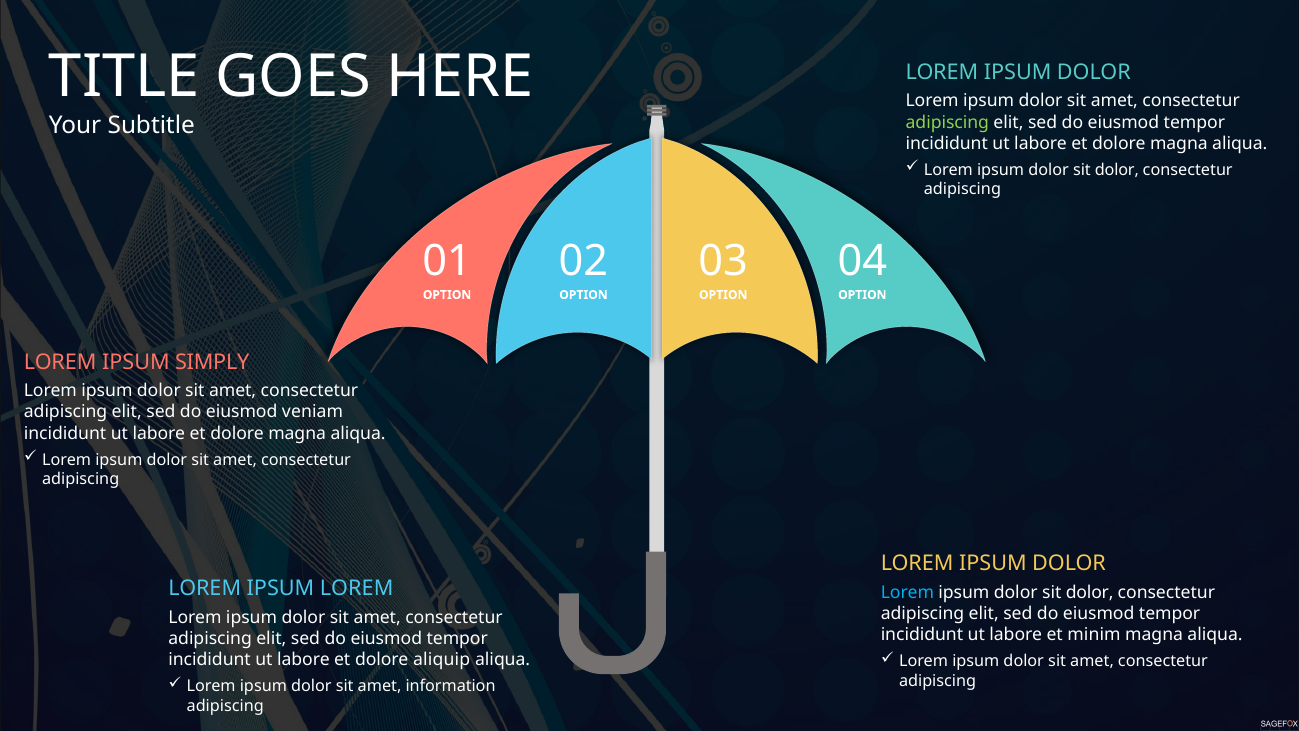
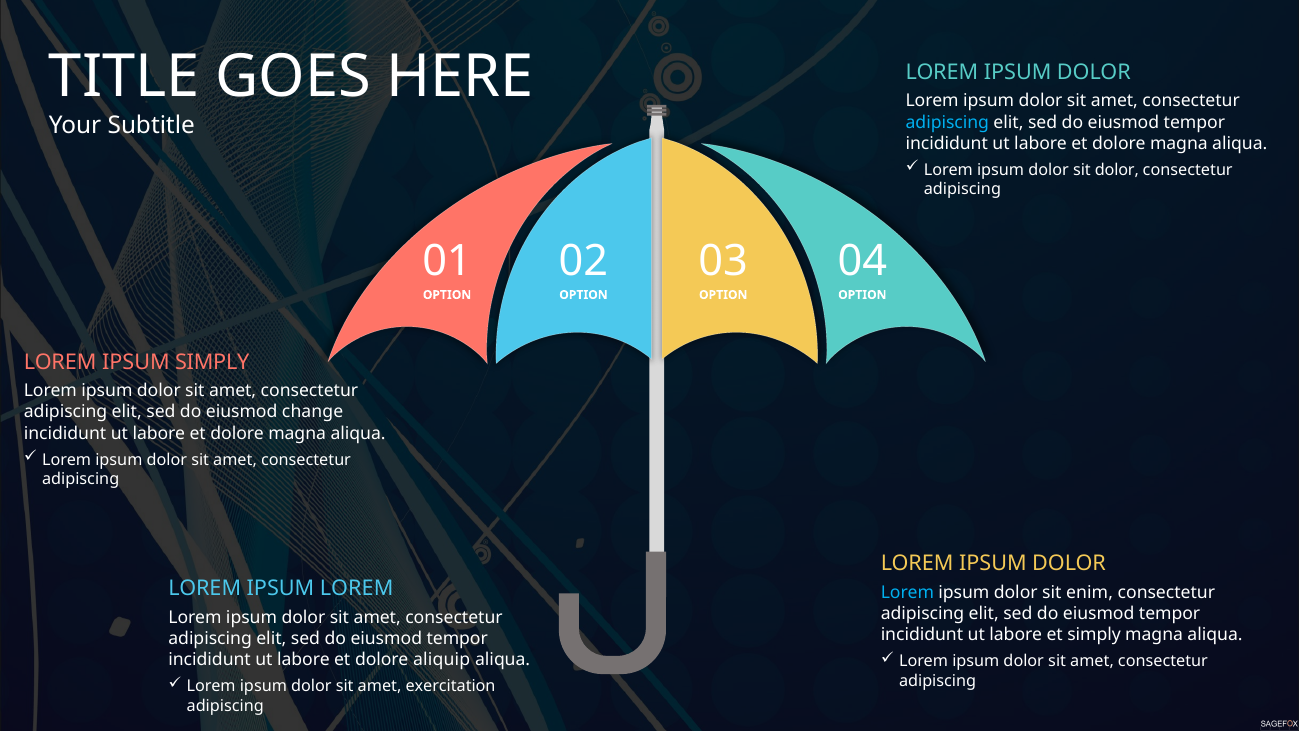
adipiscing colour: light green -> light blue (947, 122)
veniam: veniam -> change (313, 412)
dolor: dolor -> enim (1090, 592)
et minim: minim -> simply (1094, 634)
information: information -> exercitation (451, 686)
